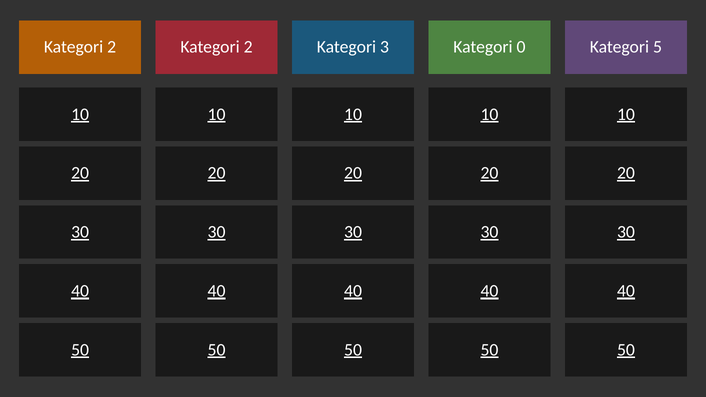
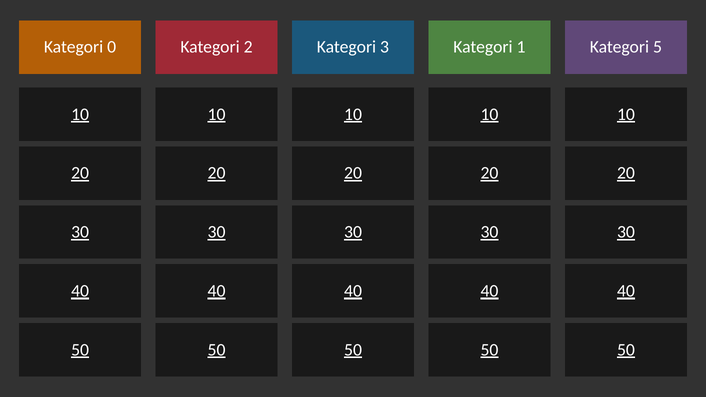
2: 2 -> 0 (112, 47)
0: 0 -> 1 (521, 47)
